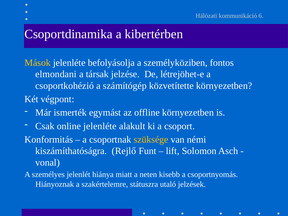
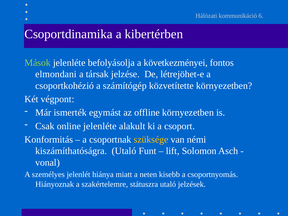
Mások colour: yellow -> light green (38, 63)
személyköziben: személyköziben -> következményei (176, 63)
kiszámíthatóságra Rejlő: Rejlő -> Utaló (124, 151)
